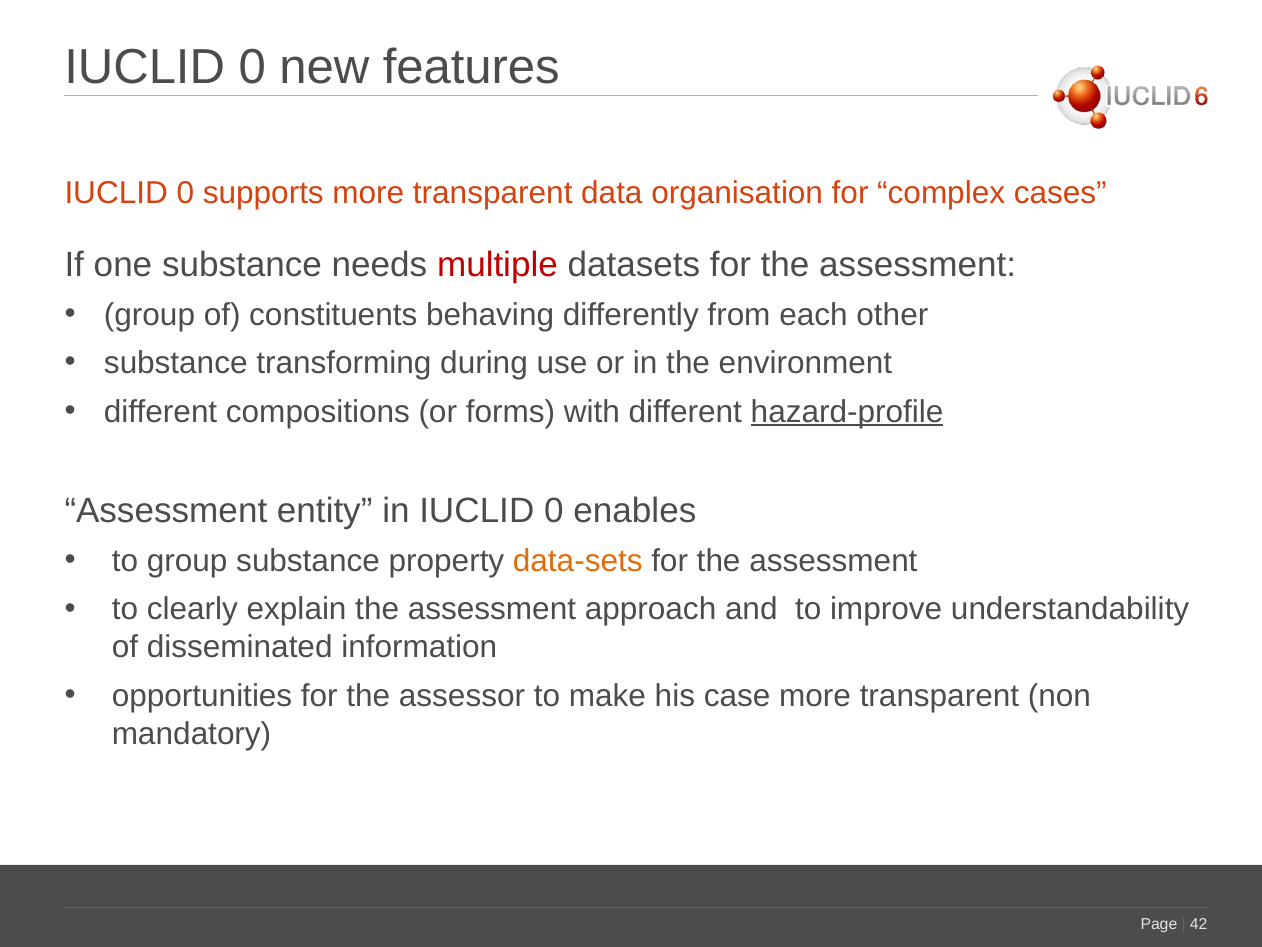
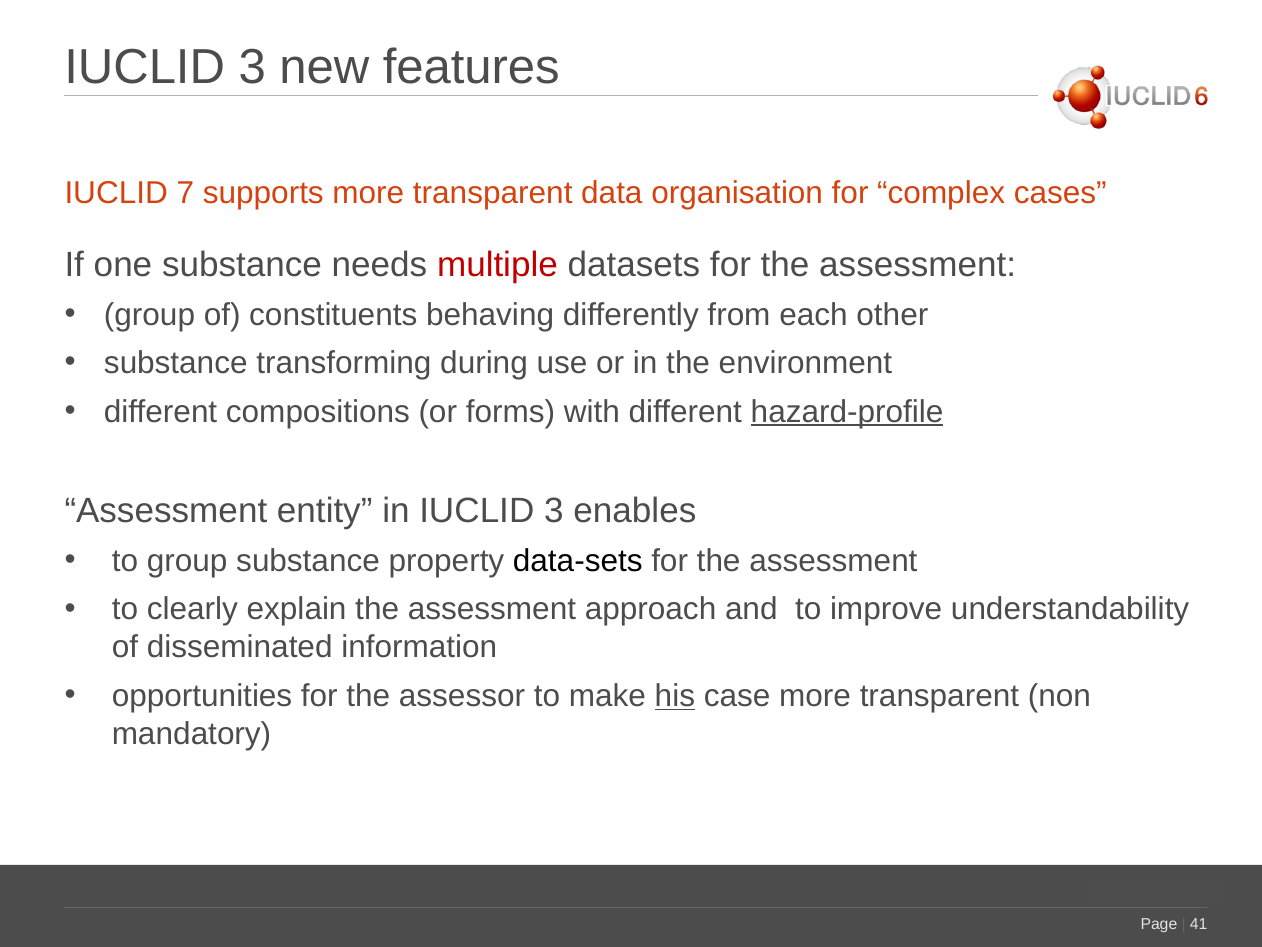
0: 0 -> 3 (252, 67)
0: 0 -> 7 (185, 193)
in IUCLID 0: 0 -> 3 (554, 511)
data-sets colour: orange -> black (578, 561)
his underline: none -> present (675, 696)
42: 42 -> 41 (1199, 924)
